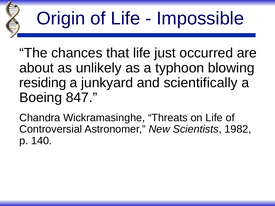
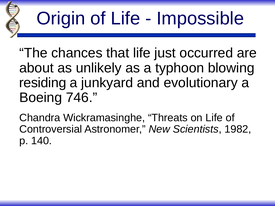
scientifically: scientifically -> evolutionary (201, 83)
847: 847 -> 746 (82, 98)
